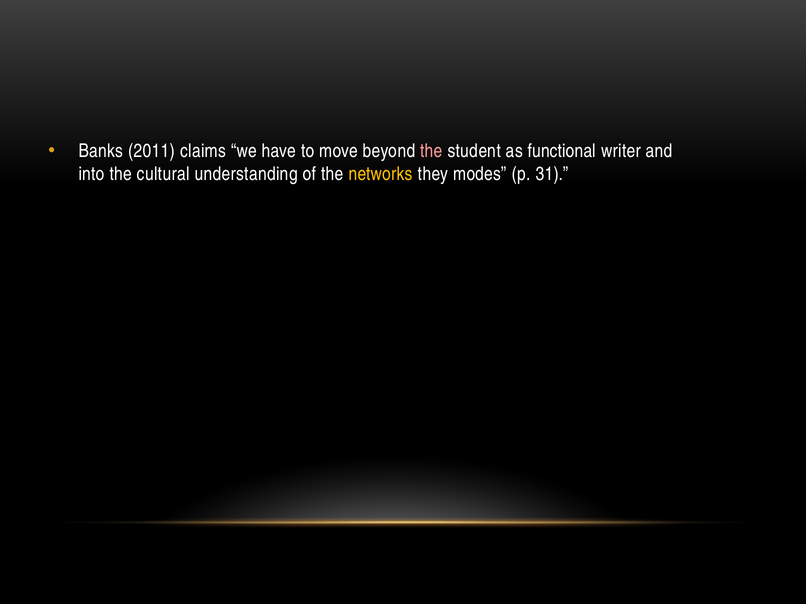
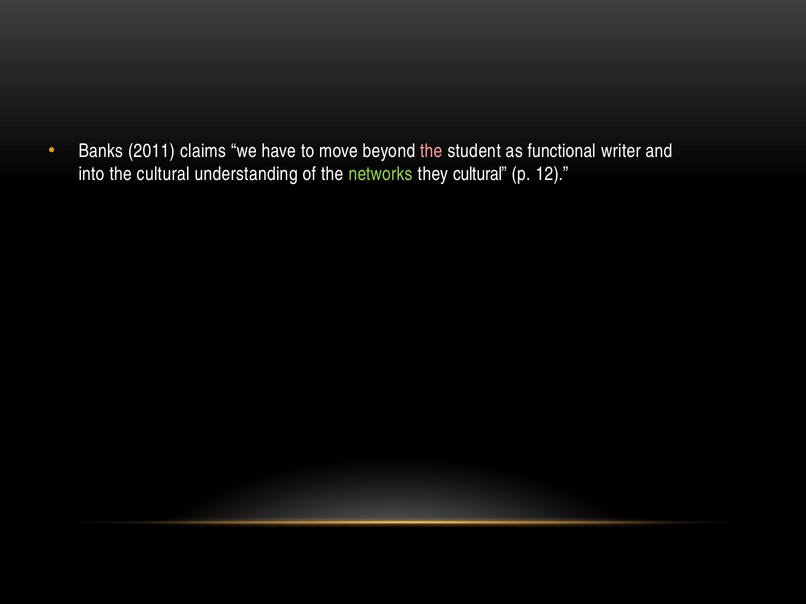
networks colour: yellow -> light green (381, 174)
they modes: modes -> cultural (480, 174)
31: 31 -> 12 (552, 174)
